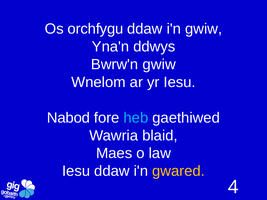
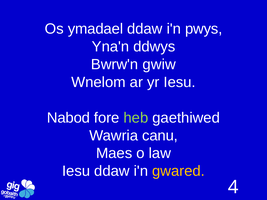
orchfygu: orchfygu -> ymadael (95, 29)
i'n gwiw: gwiw -> pwys (204, 29)
heb colour: light blue -> light green (136, 118)
blaid: blaid -> canu (160, 136)
